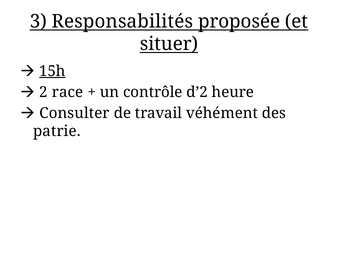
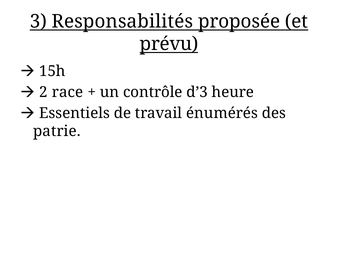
situer: situer -> prévu (169, 44)
15h underline: present -> none (52, 71)
d’2: d’2 -> d’3 (197, 92)
Consulter: Consulter -> Essentiels (75, 113)
véhément: véhément -> énumérés (222, 113)
